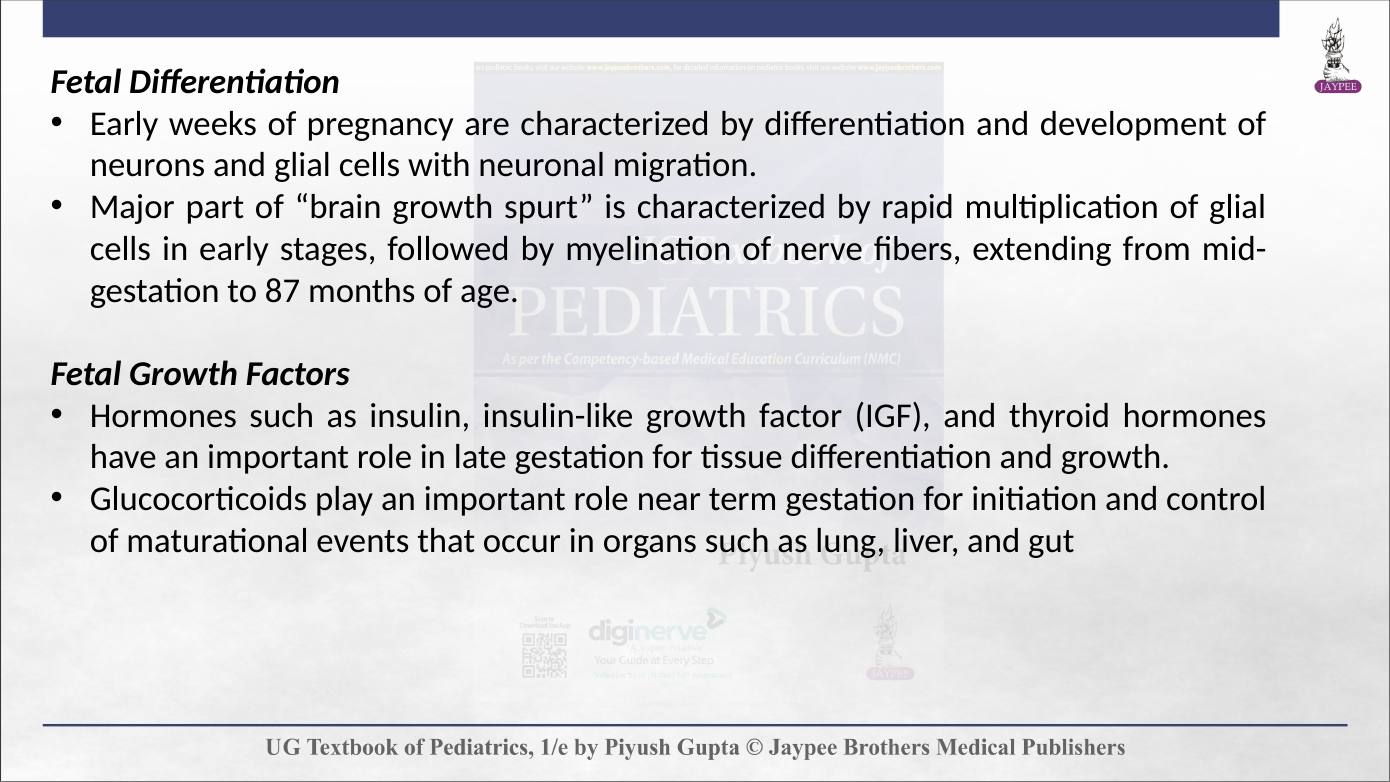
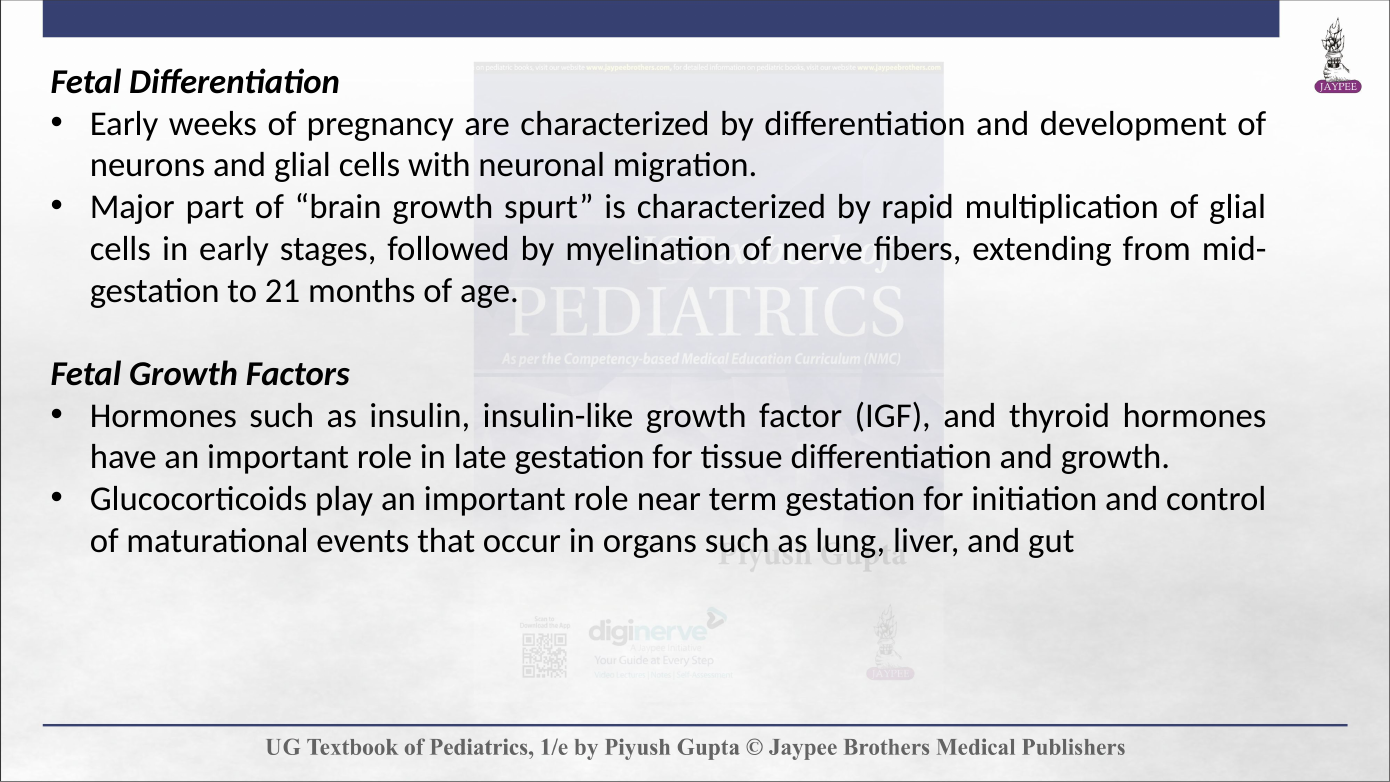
87: 87 -> 21 (283, 291)
